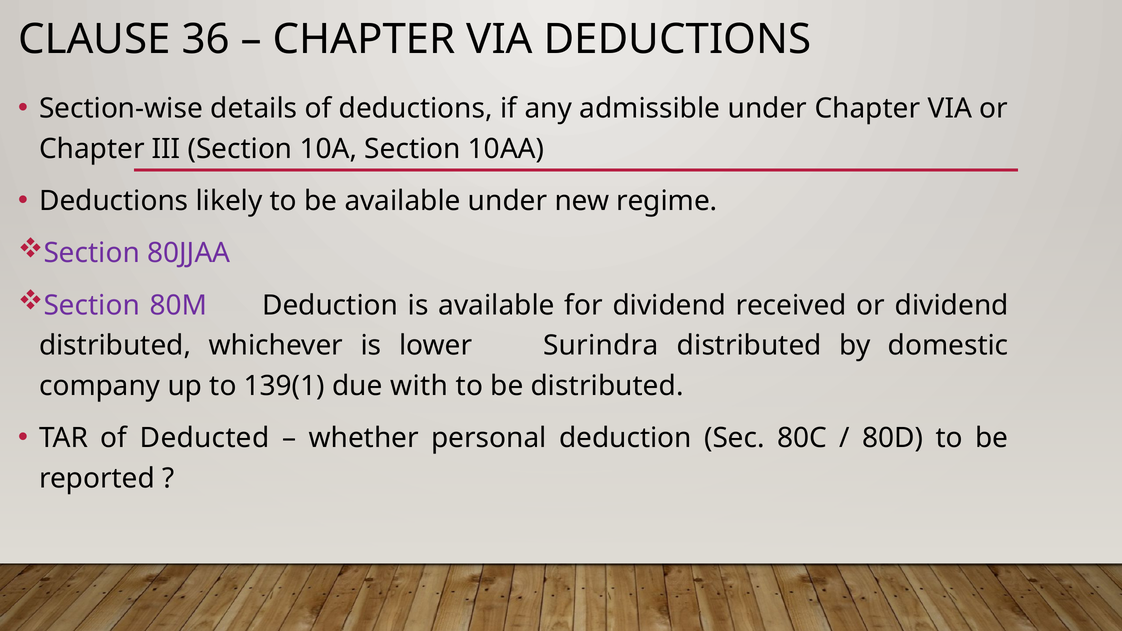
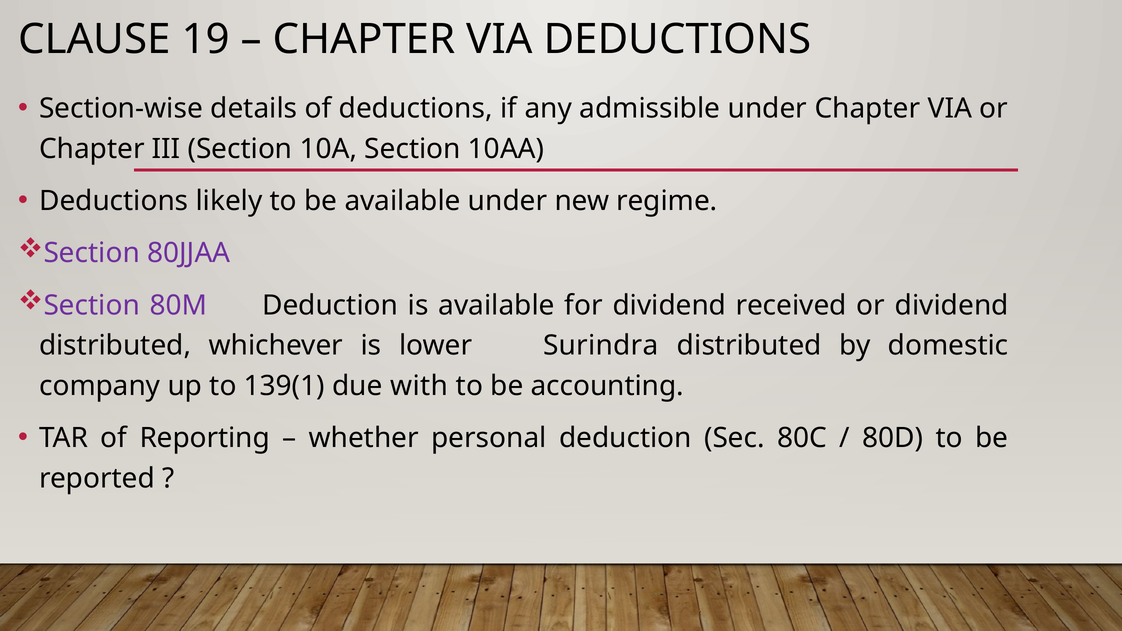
36: 36 -> 19 (206, 39)
be distributed: distributed -> accounting (607, 386)
Deducted: Deducted -> Reporting (205, 438)
